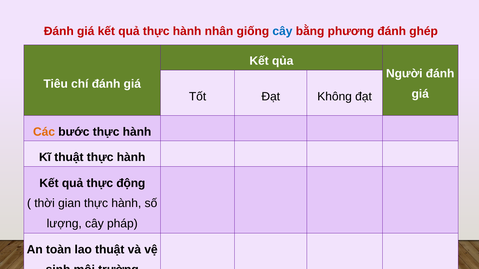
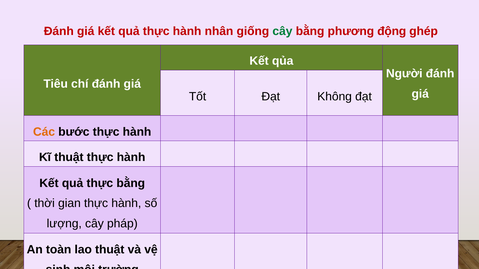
cây colour: blue -> green (282, 31)
phương đánh: đánh -> động (392, 31)
thực động: động -> bằng (131, 184)
